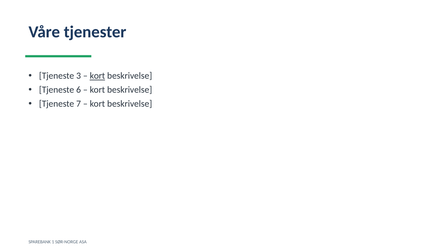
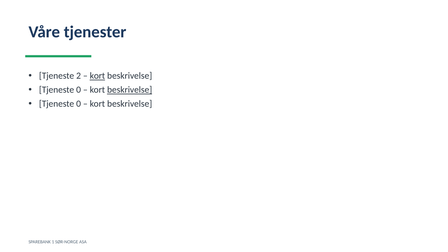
3: 3 -> 2 (79, 76)
6: 6 -> 0 (79, 90)
beskrivelse underline: none -> present (130, 90)
7: 7 -> 0 (79, 104)
